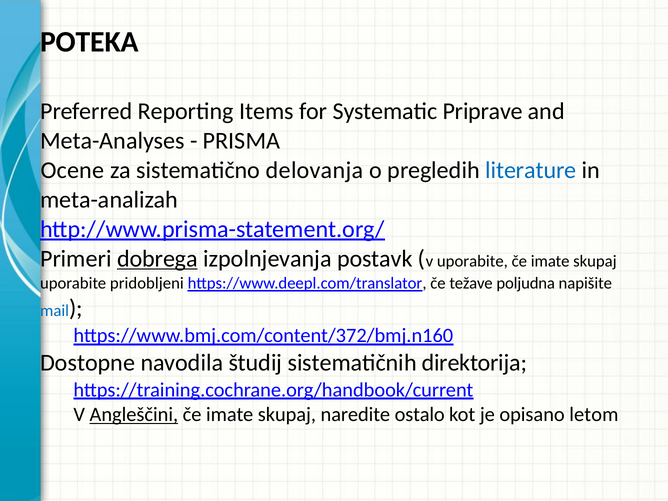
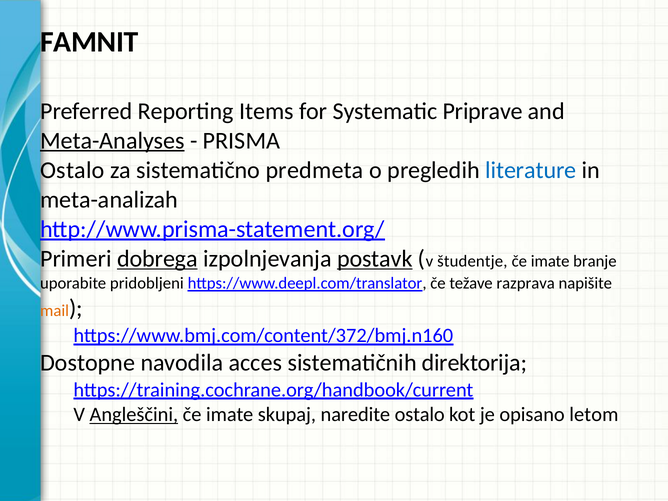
POTEKA: POTEKA -> FAMNIT (89, 42)
Meta-Analyses underline: none -> present (112, 141)
Ocene: Ocene -> Ostalo (72, 170)
delovanja: delovanja -> predmeta (315, 170)
postavk underline: none -> present (375, 259)
v uporabite: uporabite -> študentje (472, 261)
skupaj: skupaj -> branje (595, 261)
poljudna: poljudna -> razprava (526, 283)
mail colour: blue -> orange (55, 311)
študij: študij -> acces (255, 363)
